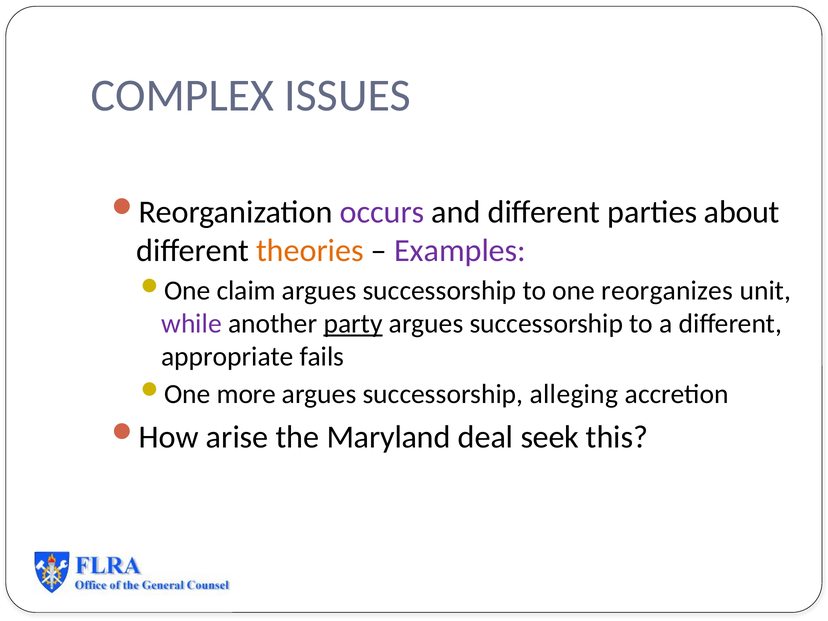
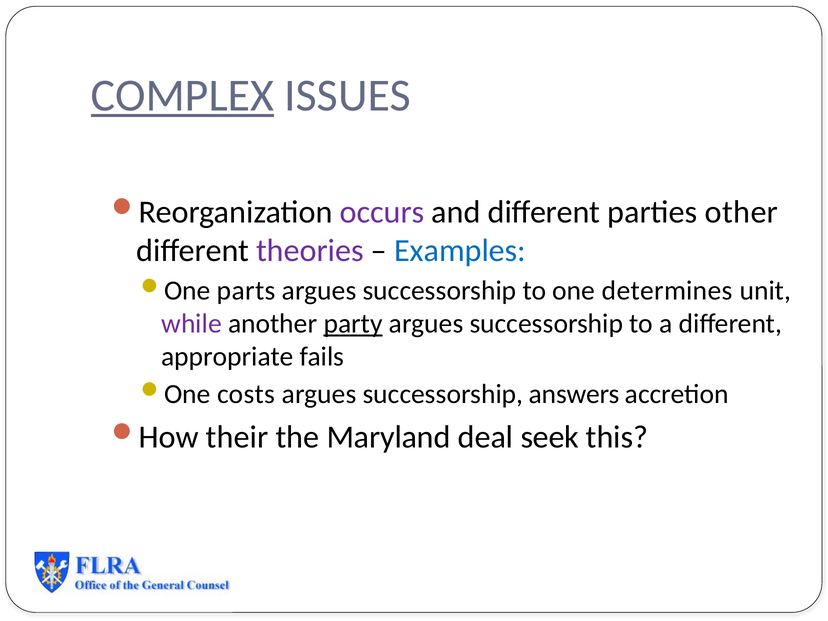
COMPLEX underline: none -> present (183, 96)
about: about -> other (742, 212)
theories colour: orange -> purple (310, 251)
Examples colour: purple -> blue (460, 251)
claim: claim -> parts (246, 290)
reorganizes: reorganizes -> determines (667, 290)
more: more -> costs (246, 394)
alleging: alleging -> answers (574, 394)
arise: arise -> their (237, 437)
